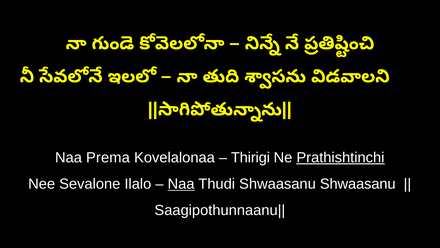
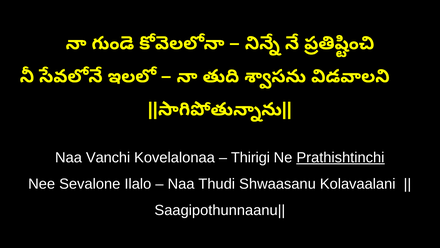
Prema: Prema -> Vanchi (108, 157)
Naa underline: present -> none (181, 184)
Shwaasanu Shwaasanu: Shwaasanu -> Kolavaalani (358, 184)
